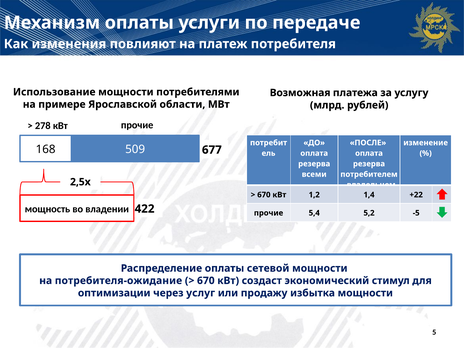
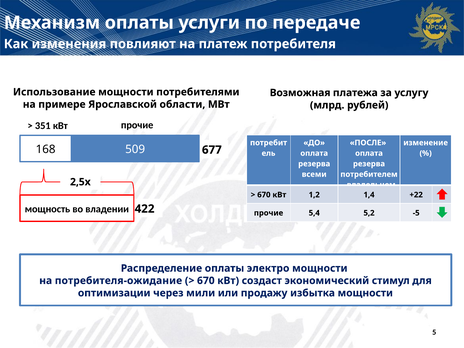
278: 278 -> 351 (43, 126)
сетевой: сетевой -> электро (268, 268)
услуг: услуг -> мили (201, 293)
